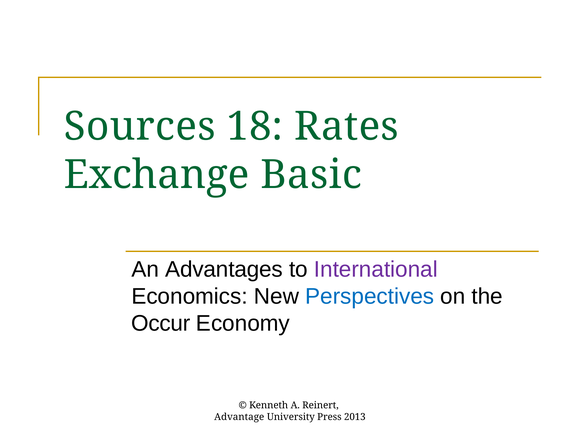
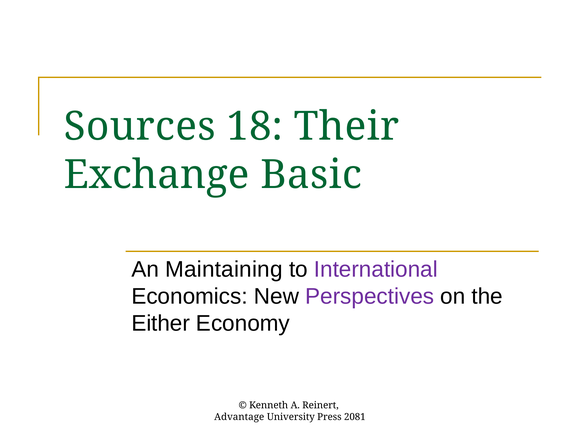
Rates: Rates -> Their (347, 127)
Advantages: Advantages -> Maintaining (224, 269)
Perspectives colour: blue -> purple (370, 296)
Occur: Occur -> Either (161, 324)
2013: 2013 -> 2081 (355, 417)
